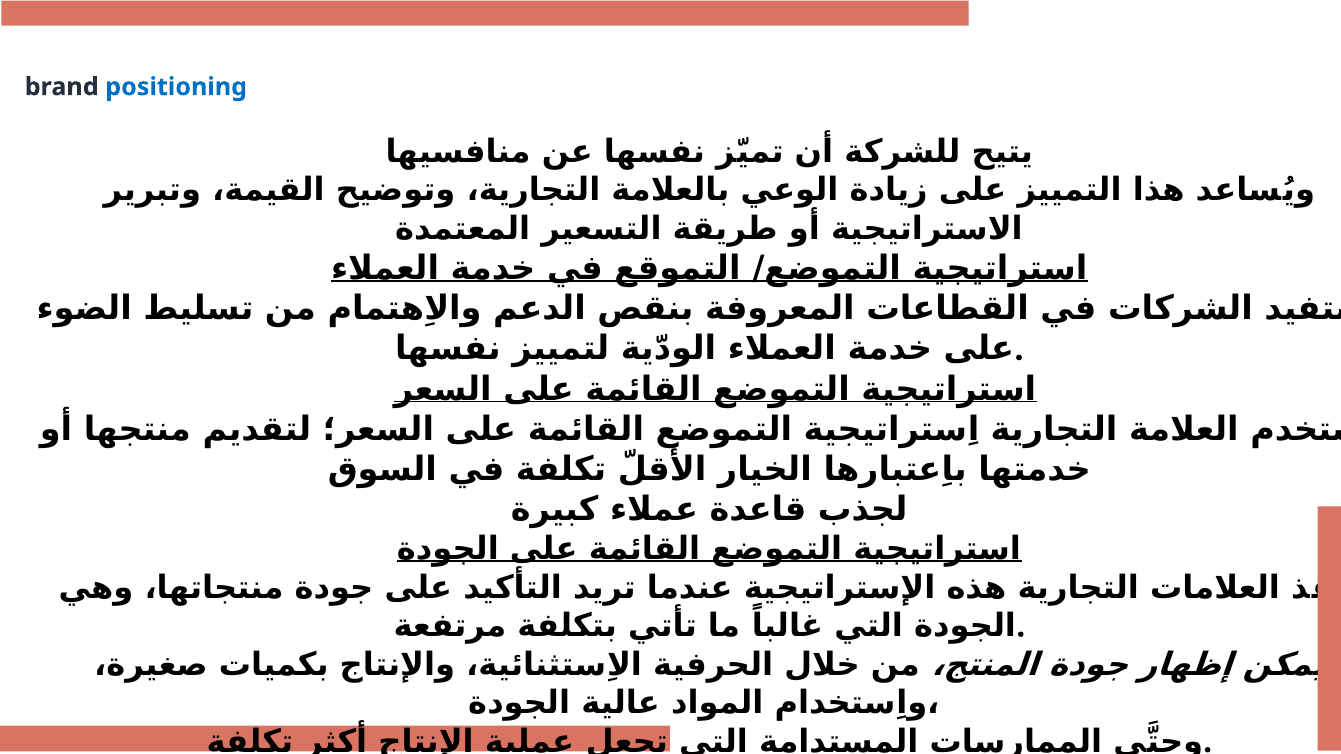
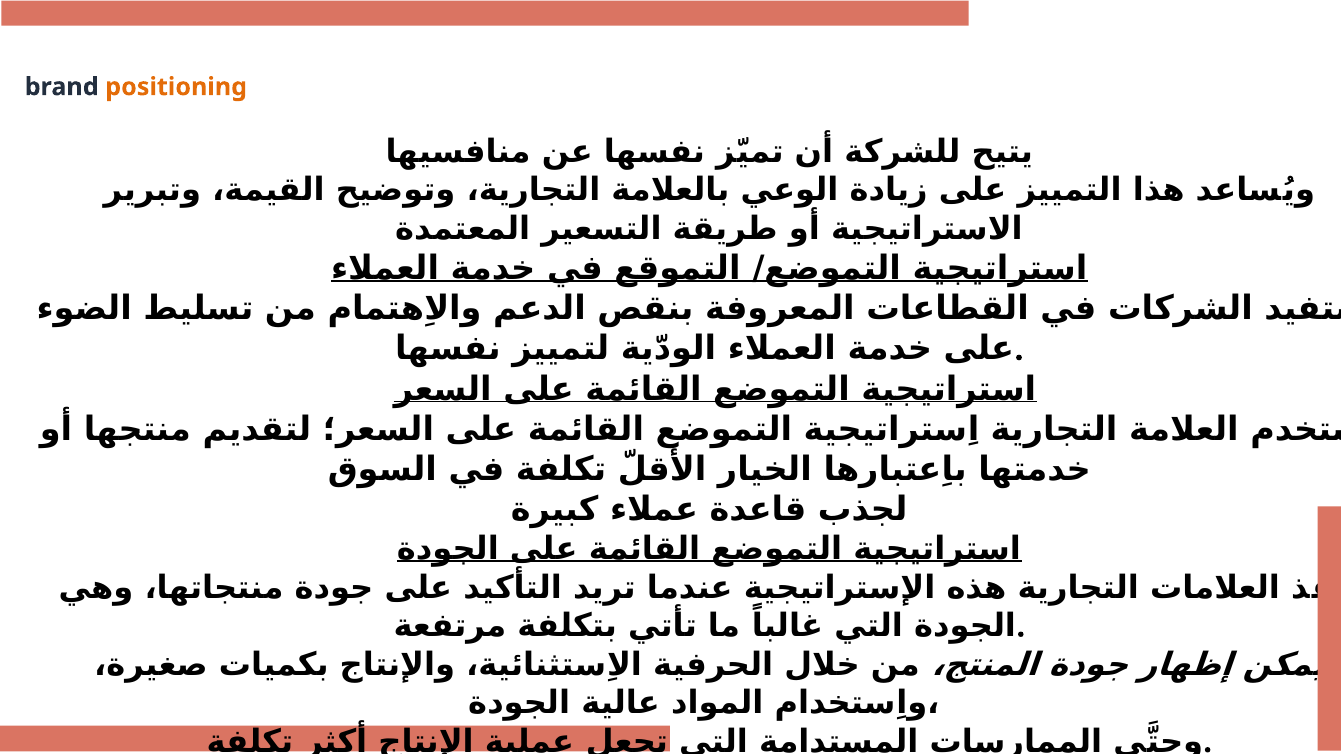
positioning colour: blue -> orange (176, 87)
